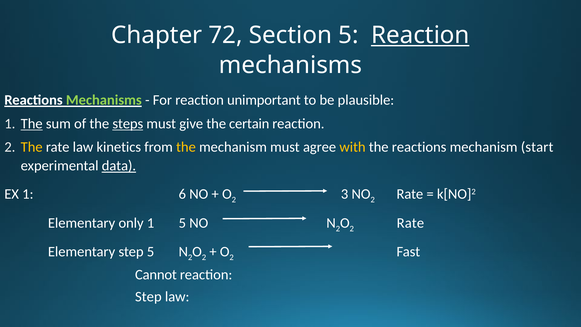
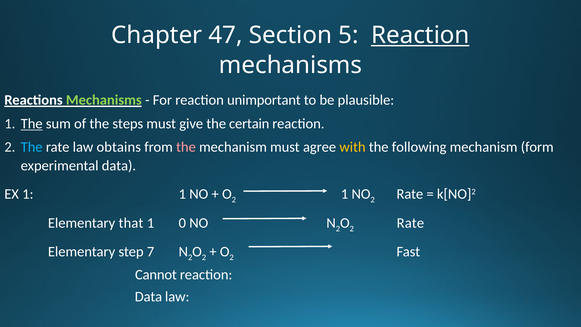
72: 72 -> 47 (226, 35)
steps underline: present -> none (128, 124)
The colour: yellow -> light blue (32, 147)
kinetics: kinetics -> obtains (119, 147)
the colour: yellow -> pink (186, 147)
the reactions: reactions -> following (419, 147)
start: start -> form (537, 147)
data underline: present -> none (119, 166)
1 6: 6 -> 1 (182, 194)
2 3: 3 -> 1 (345, 194)
only: only -> that (131, 223)
1 5: 5 -> 0 (182, 223)
step 5: 5 -> 7 (151, 252)
Step: Step -> Data (148, 296)
